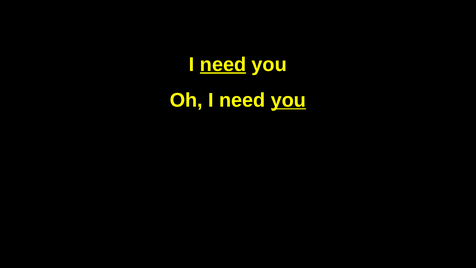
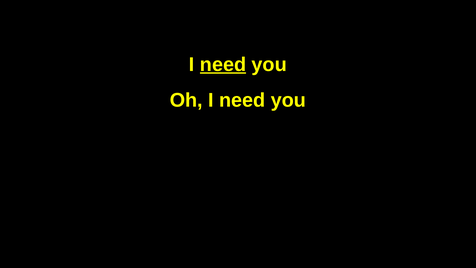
you underline: present -> none (288, 100)
